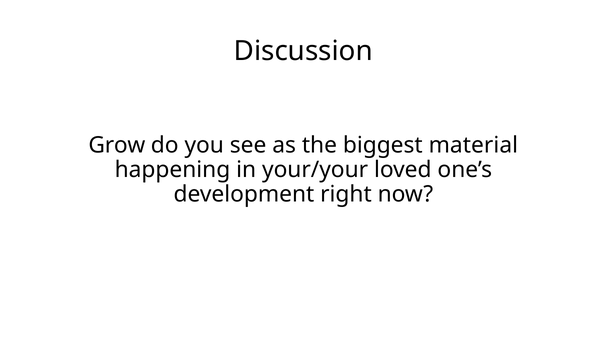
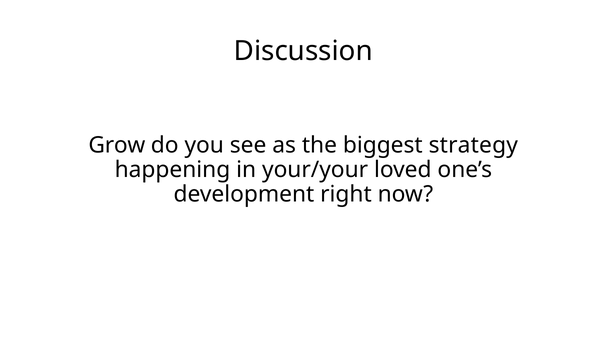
material: material -> strategy (473, 145)
